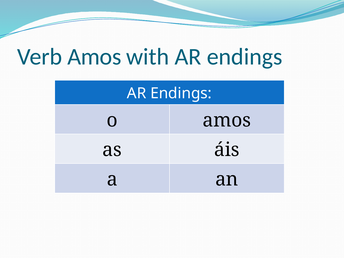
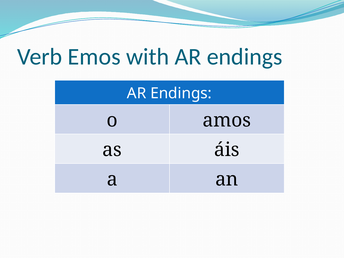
Verb Amos: Amos -> Emos (94, 57)
